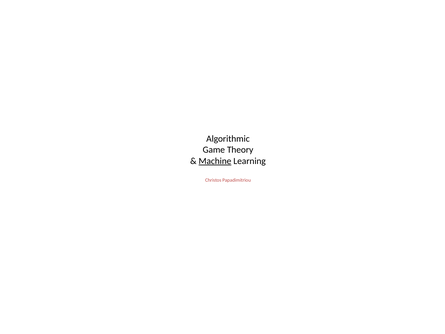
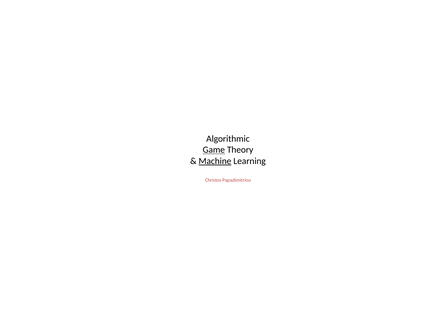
Game underline: none -> present (214, 150)
